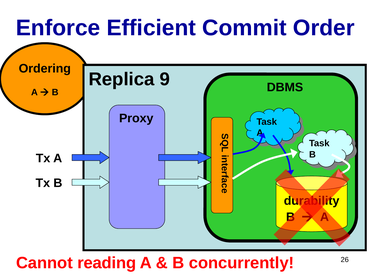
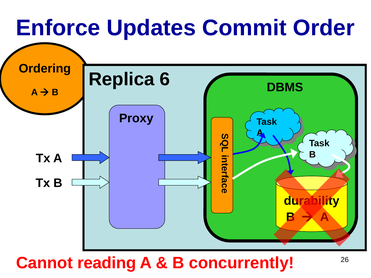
Efficient: Efficient -> Updates (151, 28)
9: 9 -> 6 (165, 79)
